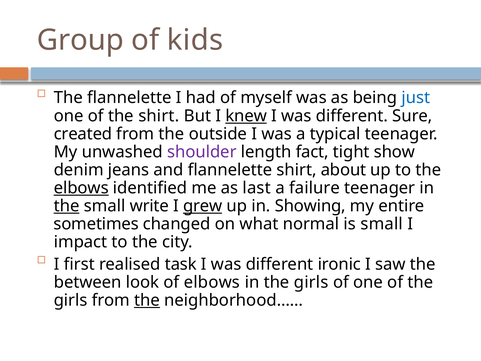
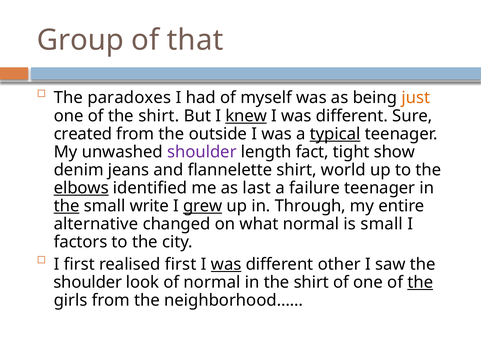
kids: kids -> that (195, 40)
The flannelette: flannelette -> paradoxes (129, 98)
just colour: blue -> orange (416, 98)
typical underline: none -> present (335, 134)
about: about -> world (343, 170)
Showing: Showing -> Through (310, 206)
sometimes: sometimes -> alternative (96, 224)
impact: impact -> factors (81, 242)
realised task: task -> first (181, 264)
was underline: none -> present (226, 264)
ironic: ironic -> other (339, 264)
between: between -> shoulder (88, 282)
of elbows: elbows -> normal (212, 282)
in the girls: girls -> shirt (311, 282)
the underline: none -> present (420, 282)
the underline: present -> none (147, 300)
